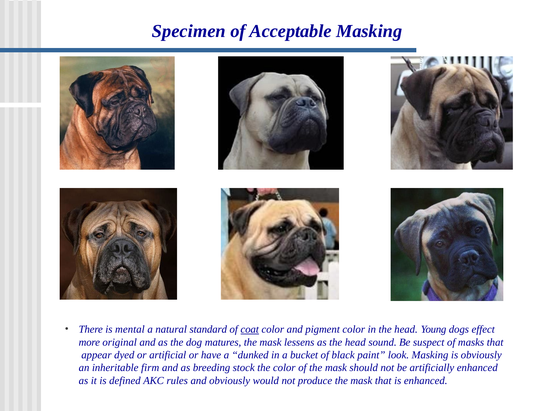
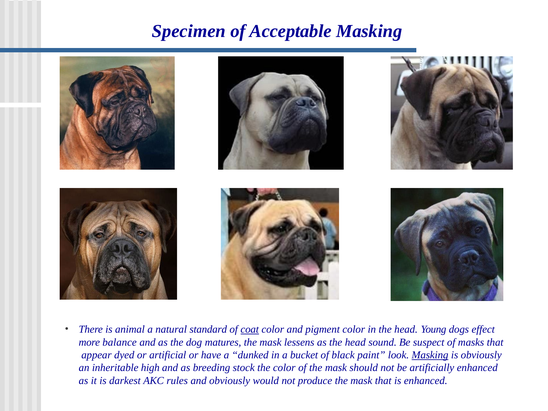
mental: mental -> animal (130, 329)
original: original -> balance (120, 342)
Masking underline: none -> present (430, 355)
firm: firm -> high (150, 368)
defined: defined -> darkest (125, 381)
